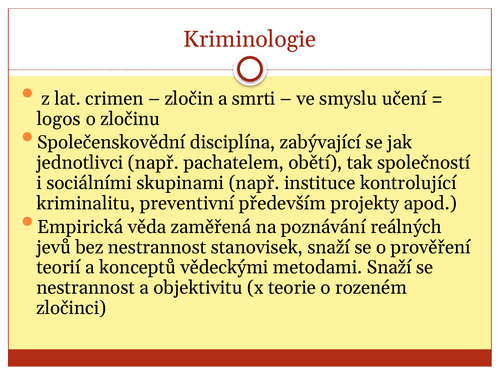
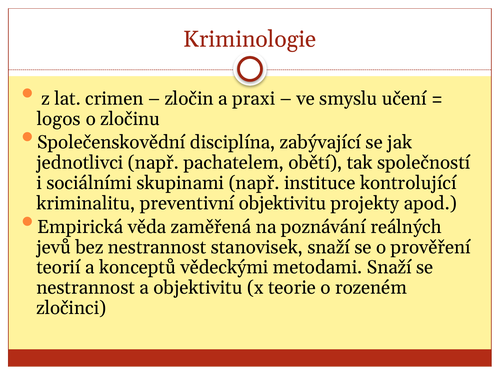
smrti: smrti -> praxi (254, 99)
preventivní především: především -> objektivitu (283, 203)
